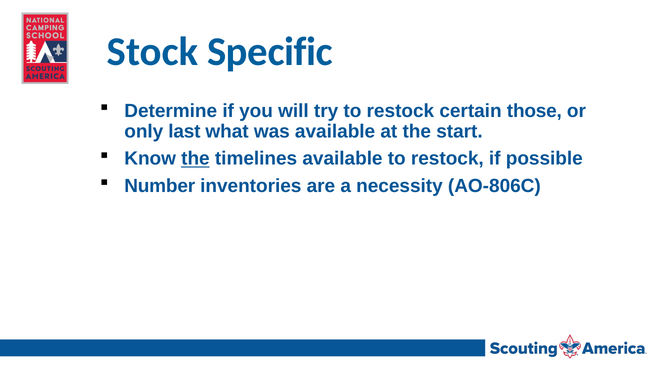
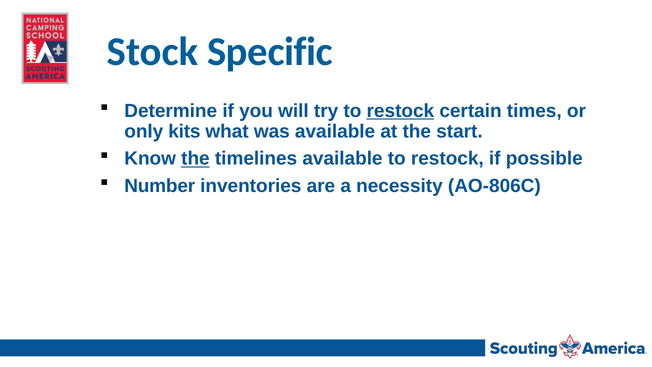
restock underline: none -> present (400, 111)
those: those -> times (534, 111)
last: last -> kits (184, 131)
